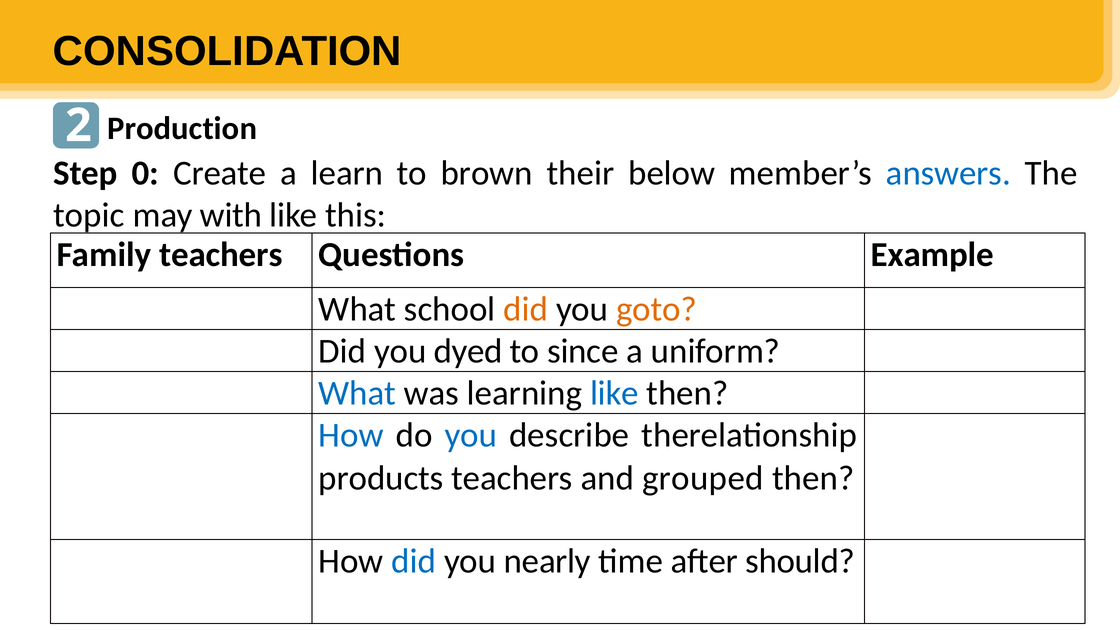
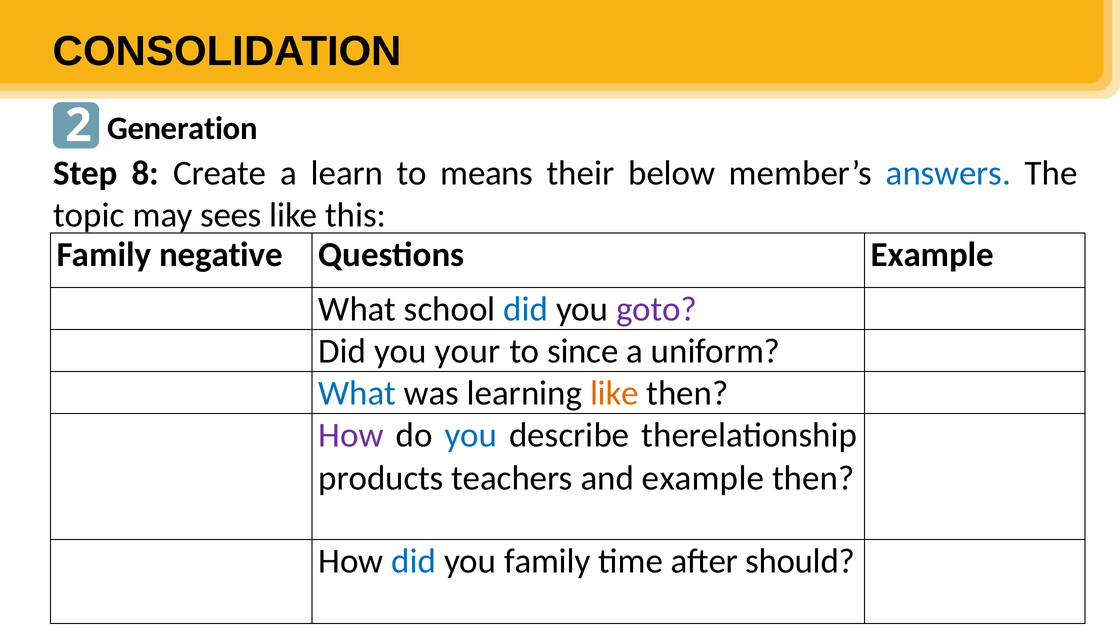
Production: Production -> Generation (182, 128)
0: 0 -> 8 (145, 173)
brown: brown -> means (487, 173)
with: with -> sees (231, 215)
Family teachers: teachers -> negative (221, 255)
did colour: orange -> blue (526, 309)
goto colour: orange -> purple (657, 309)
dyed: dyed -> your (468, 351)
like colour: blue -> orange (614, 393)
How colour: blue -> purple (351, 435)
and grouped: grouped -> example (703, 478)
you nearly: nearly -> family (547, 561)
